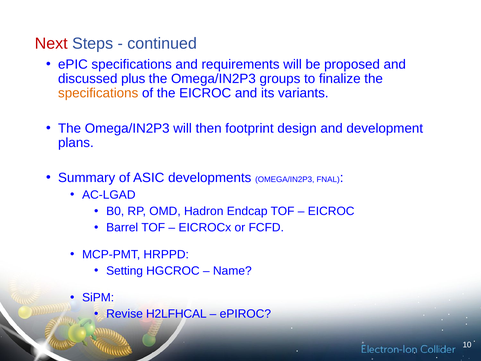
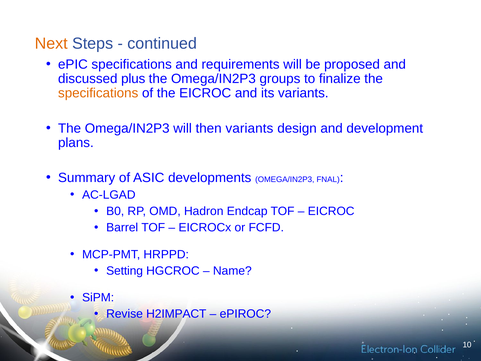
Next colour: red -> orange (51, 43)
then footprint: footprint -> variants (249, 128)
H2LFHCAL: H2LFHCAL -> H2IMPACT (176, 314)
